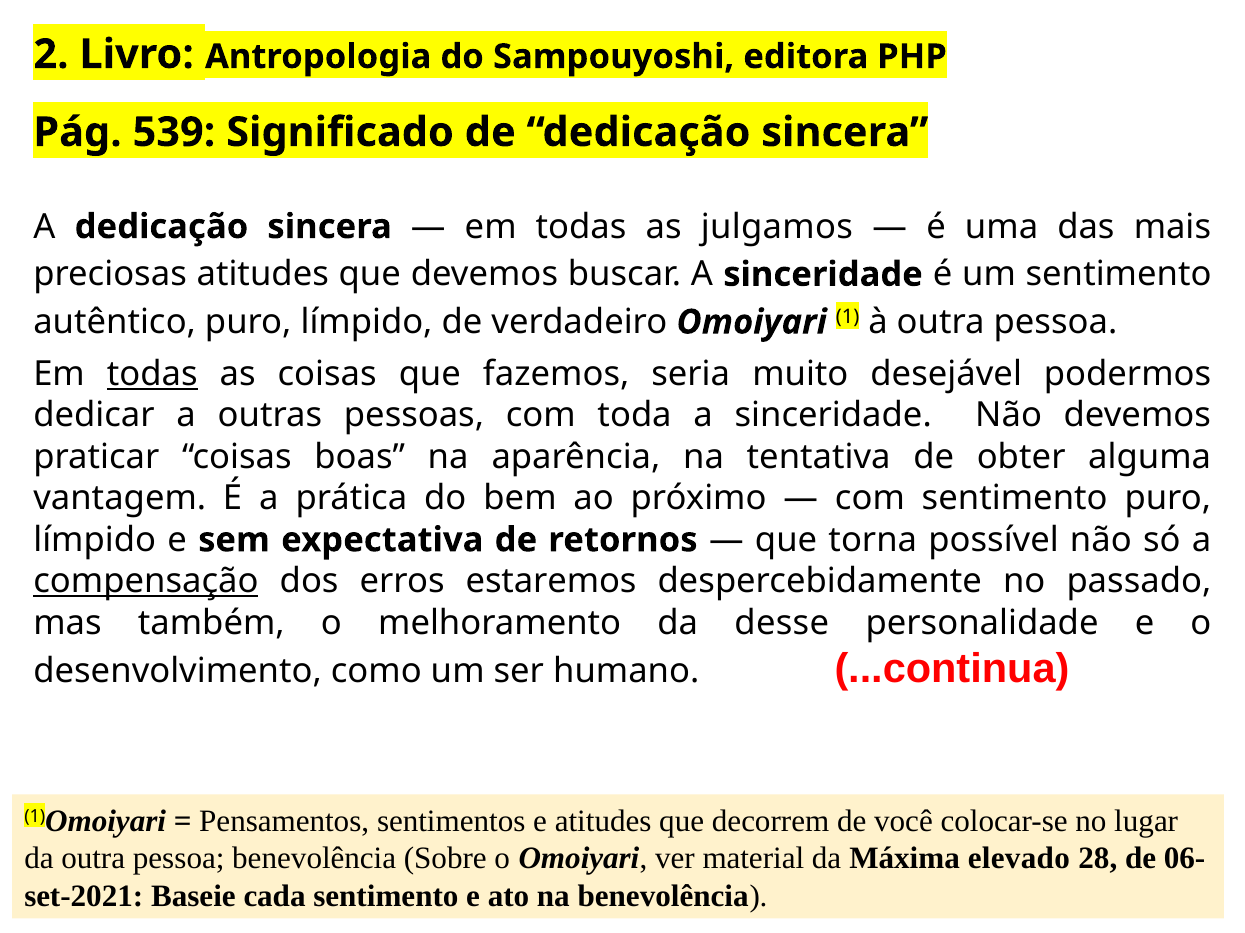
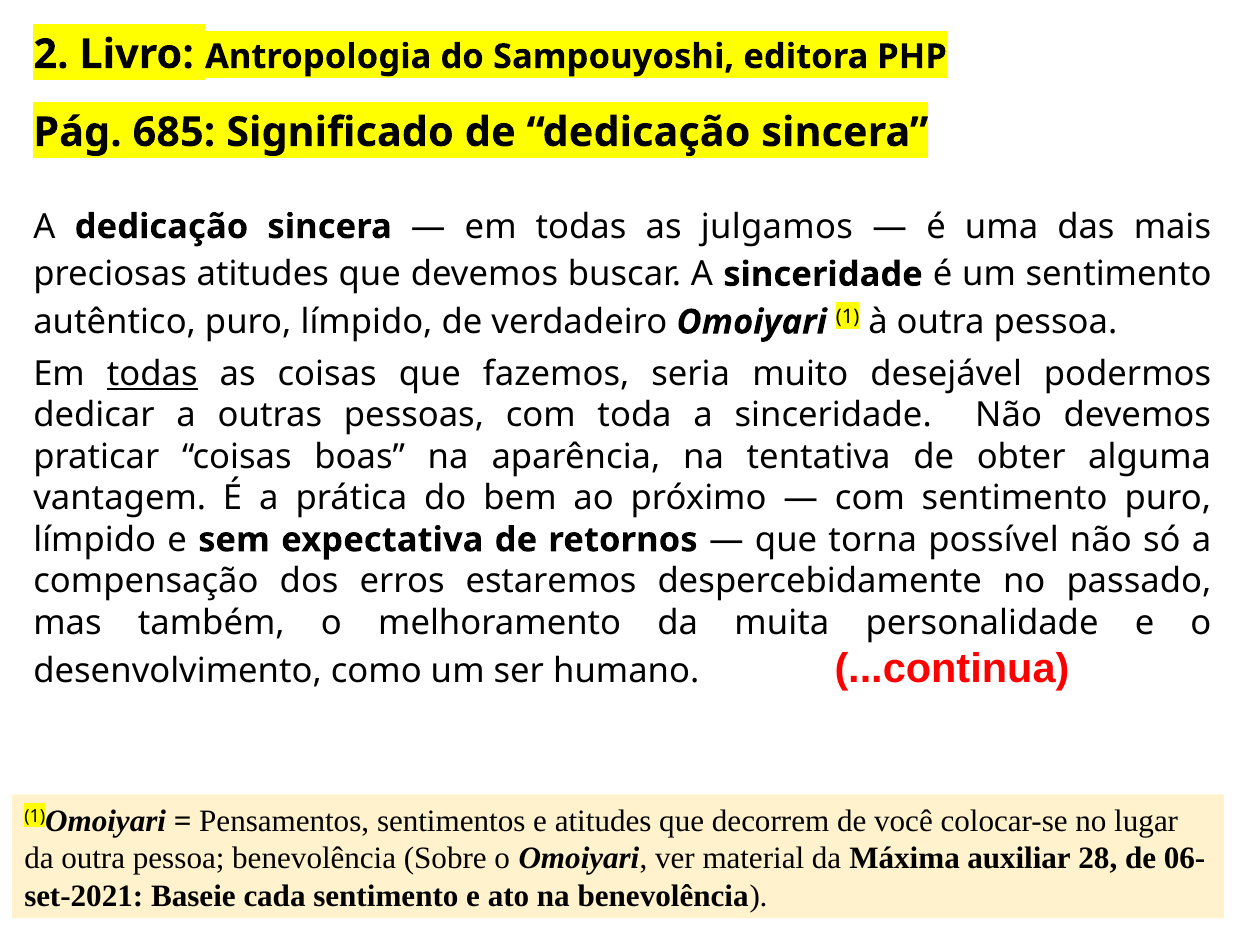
539: 539 -> 685 (174, 132)
compensação underline: present -> none (146, 582)
desse: desse -> muita (782, 623)
elevado: elevado -> auxiliar (1019, 859)
